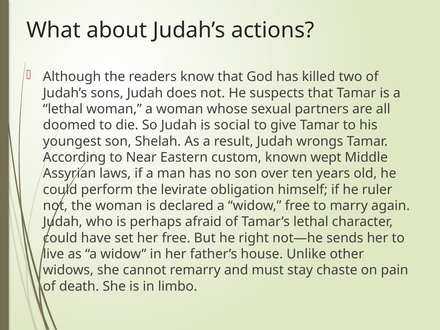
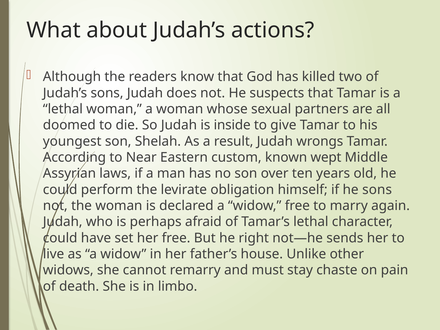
social: social -> inside (232, 125)
he ruler: ruler -> sons (377, 190)
